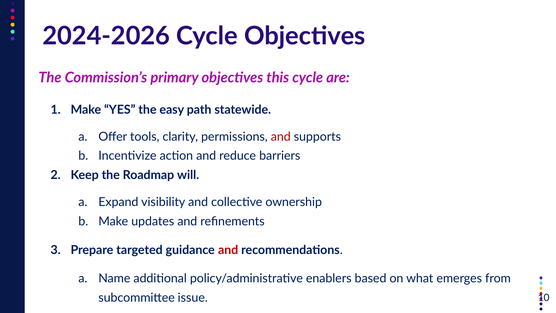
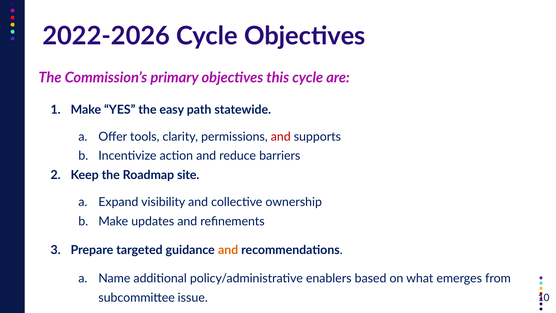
2024-2026: 2024-2026 -> 2022-2026 (106, 36)
will: will -> site (188, 175)
and colour: red -> orange (228, 250)
